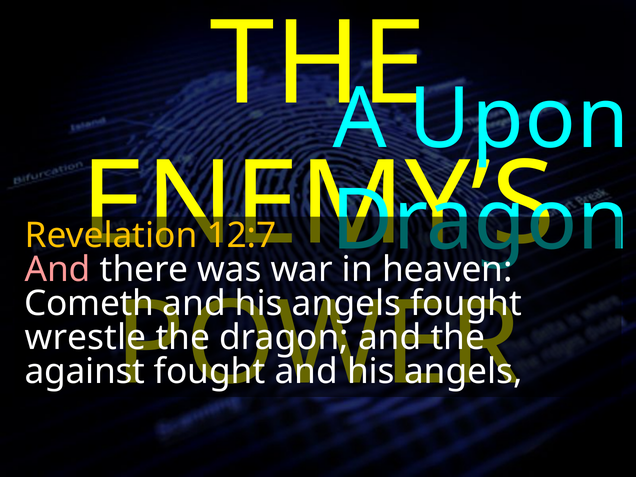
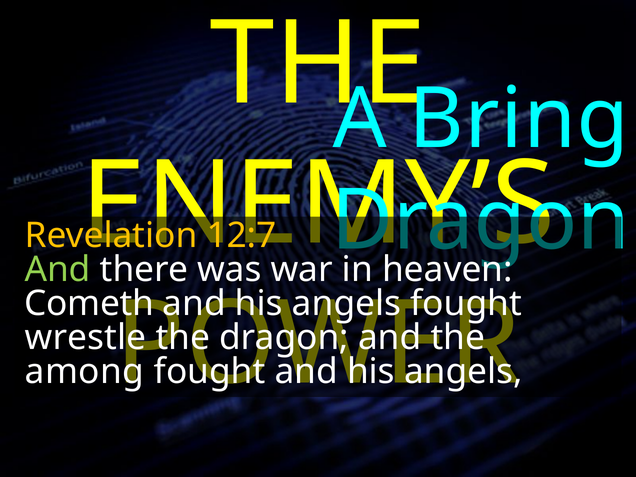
Upon: Upon -> Bring (519, 119)
And colour: pink -> light green (58, 270)
against: against -> among (85, 371)
